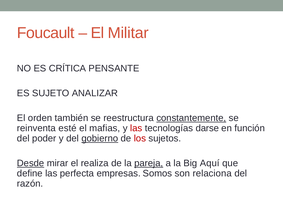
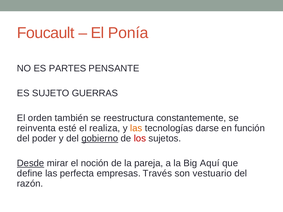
Militar: Militar -> Ponía (128, 33)
CRÍTICA: CRÍTICA -> PARTES (67, 68)
ANALIZAR: ANALIZAR -> GUERRAS (95, 93)
constantemente underline: present -> none (191, 118)
mafias: mafias -> realiza (105, 128)
las colour: red -> orange (136, 128)
realiza: realiza -> noción (95, 163)
pareja underline: present -> none (149, 163)
Somos: Somos -> Través (157, 174)
relaciona: relaciona -> vestuario (212, 174)
